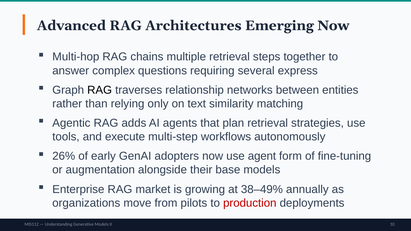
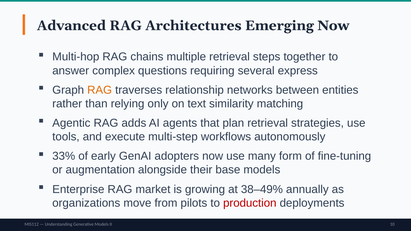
RAG colour: black -> orange (100, 90)
26%: 26% -> 33% (64, 156)
agent: agent -> many (262, 156)
